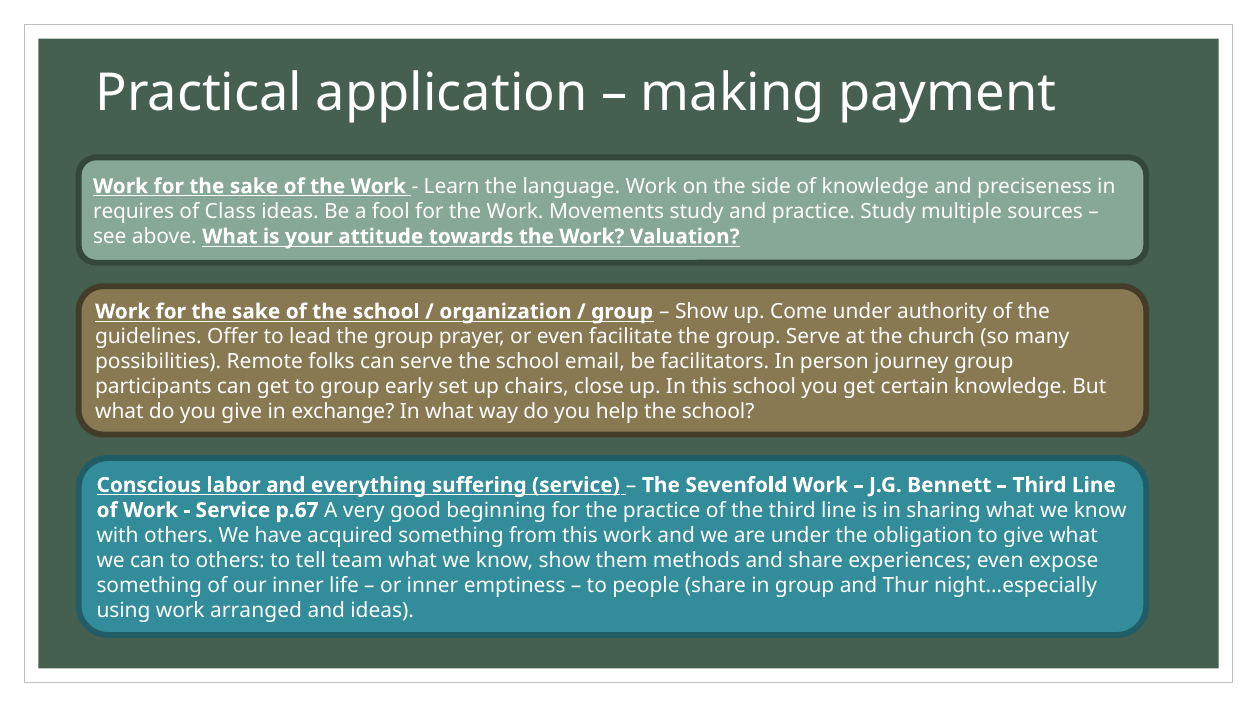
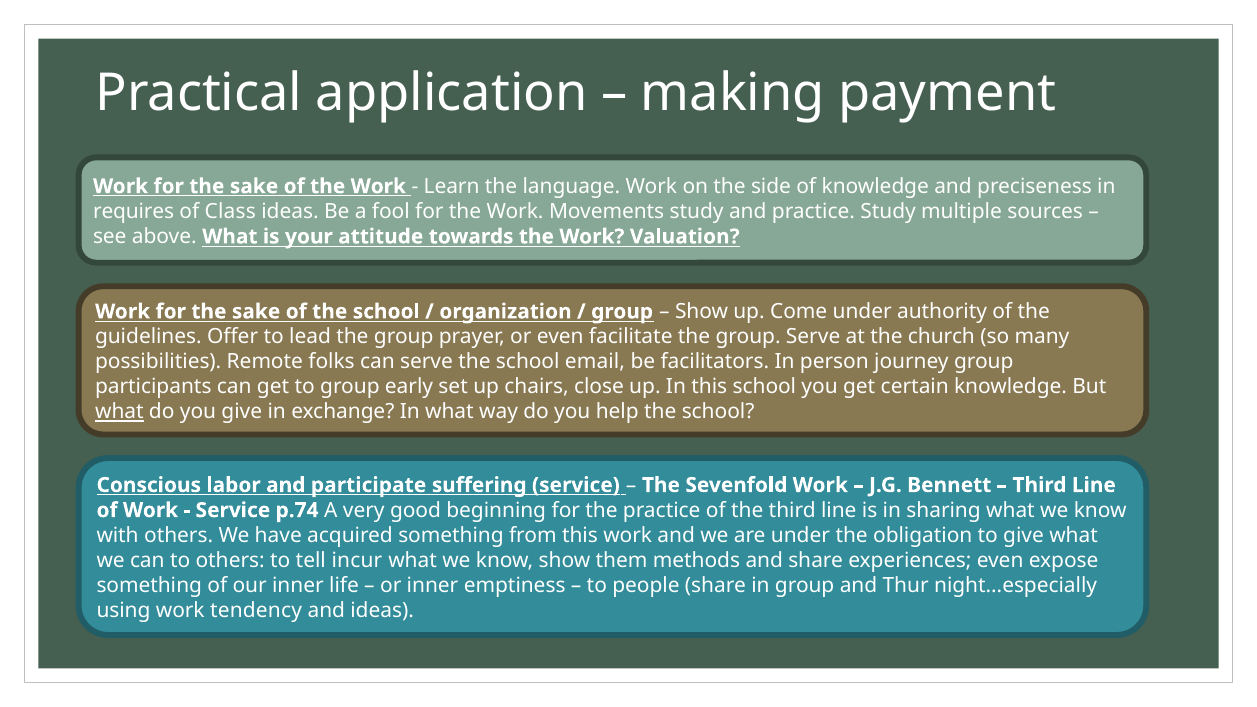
what underline: none -> present (119, 412)
everything: everything -> participate (369, 485)
p.67: p.67 -> p.74 (297, 510)
team: team -> incur (357, 561)
arranged: arranged -> tendency (256, 611)
